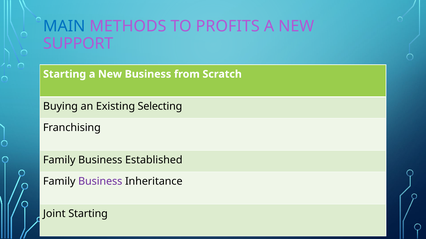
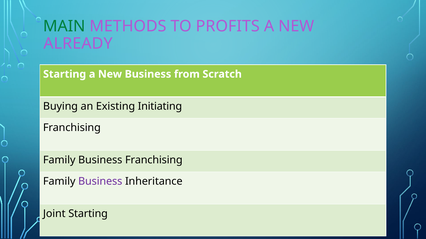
MAIN colour: blue -> green (64, 26)
SUPPORT: SUPPORT -> ALREADY (78, 44)
Selecting: Selecting -> Initiating (160, 107)
Business Established: Established -> Franchising (154, 160)
